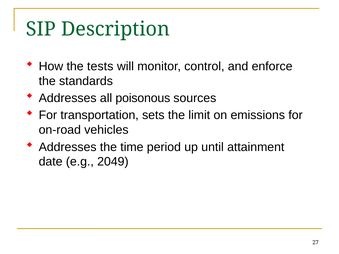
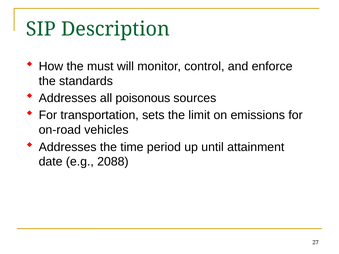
tests: tests -> must (100, 66)
2049: 2049 -> 2088 (113, 162)
